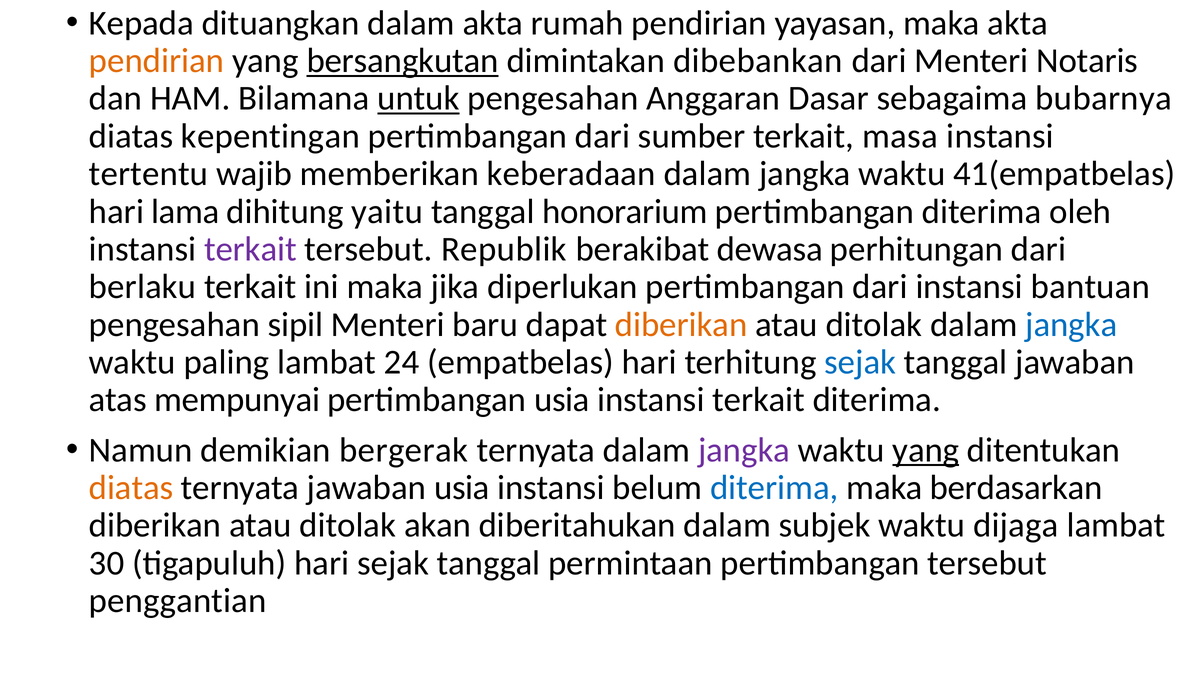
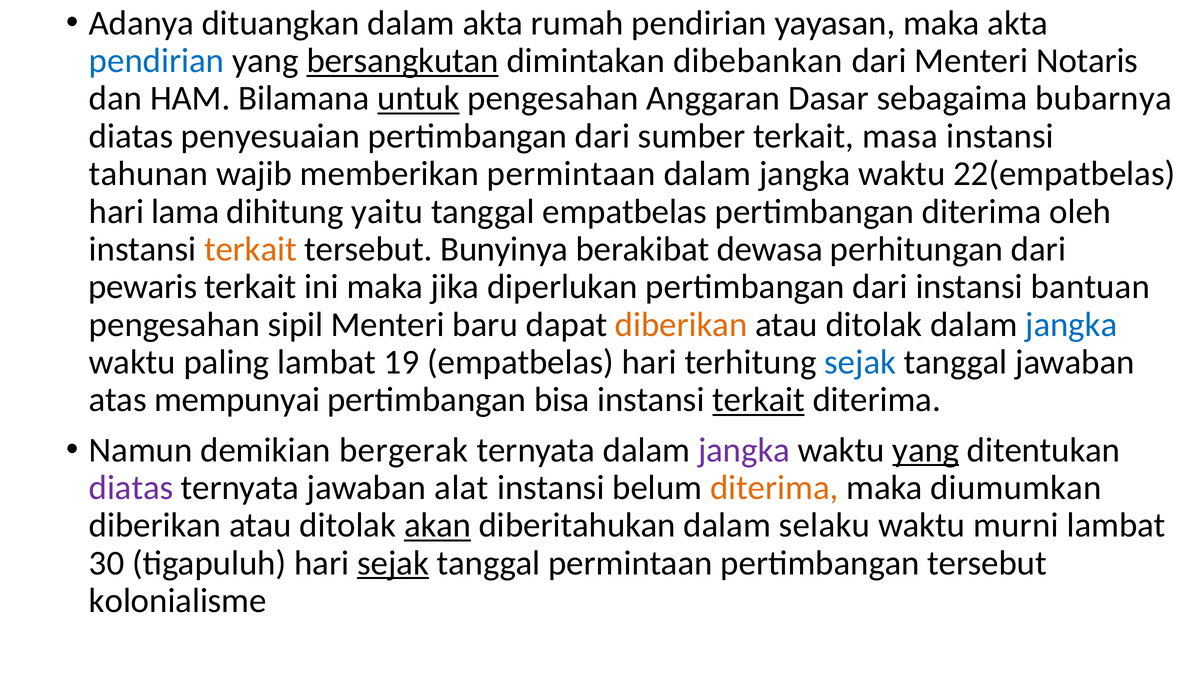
Kepada: Kepada -> Adanya (141, 23)
pendirian colour: orange -> blue (157, 61)
kepentingan: kepentingan -> penyesuaian (271, 136)
tertentu: tertentu -> tahunan (149, 174)
memberikan keberadaan: keberadaan -> permintaan (571, 174)
41(empatbelas: 41(empatbelas -> 22(empatbelas (1064, 174)
tanggal honorarium: honorarium -> empatbelas (625, 211)
terkait colour: purple -> orange (250, 249)
Republik: Republik -> Bunyinya (504, 249)
berlaku: berlaku -> pewaris (143, 287)
24: 24 -> 19 (402, 362)
pertimbangan usia: usia -> bisa (562, 399)
terkait underline: none -> present (759, 399)
diatas colour: orange -> purple (131, 487)
jawaban usia: usia -> alat (462, 487)
diterima colour: blue -> orange (774, 487)
berdasarkan: berdasarkan -> diumumkan (1016, 487)
akan underline: none -> present (438, 525)
subjek: subjek -> selaku (824, 525)
dijaga: dijaga -> murni (1016, 525)
sejak underline: none -> present (393, 563)
penggantian: penggantian -> kolonialisme (178, 600)
